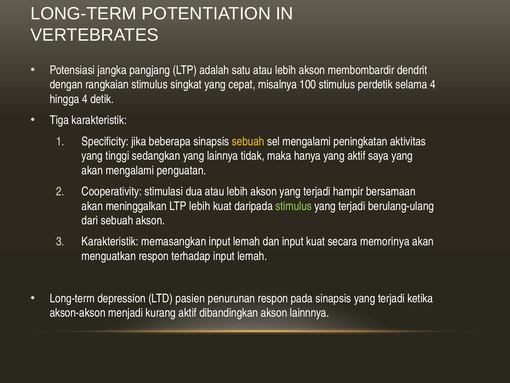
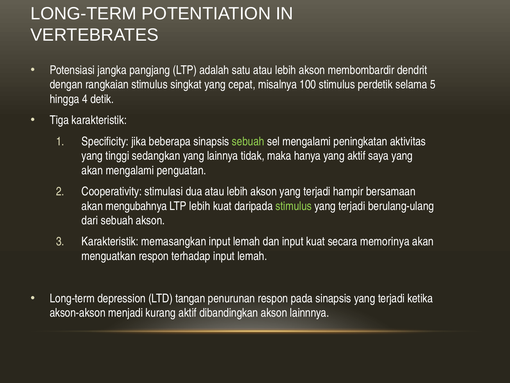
selama 4: 4 -> 5 (433, 85)
sebuah colour: yellow -> light green (248, 141)
meninggalkan: meninggalkan -> mengubahnya (136, 206)
pasien: pasien -> tangan (190, 298)
